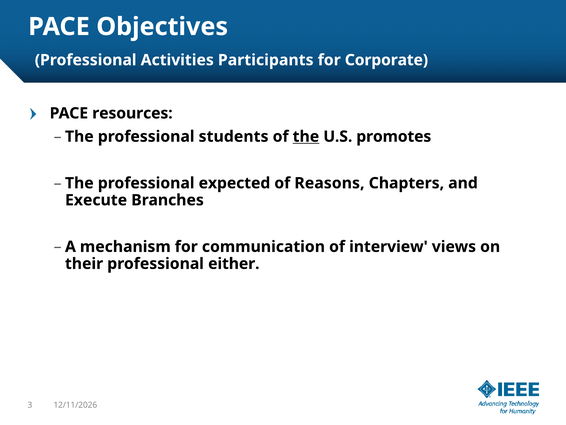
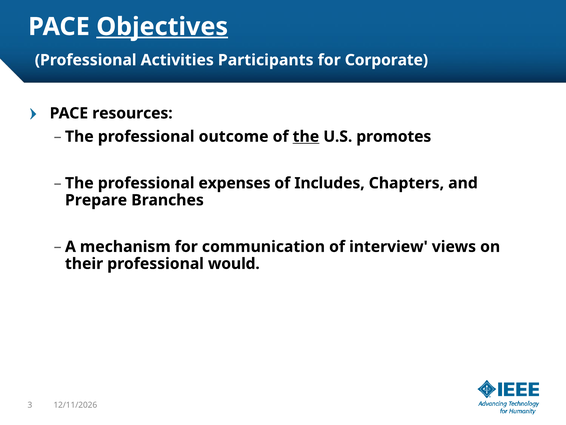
Objectives underline: none -> present (162, 27)
students: students -> outcome (234, 136)
expected: expected -> expenses (235, 183)
Reasons: Reasons -> Includes (330, 183)
Execute: Execute -> Prepare (96, 200)
either: either -> would (234, 263)
